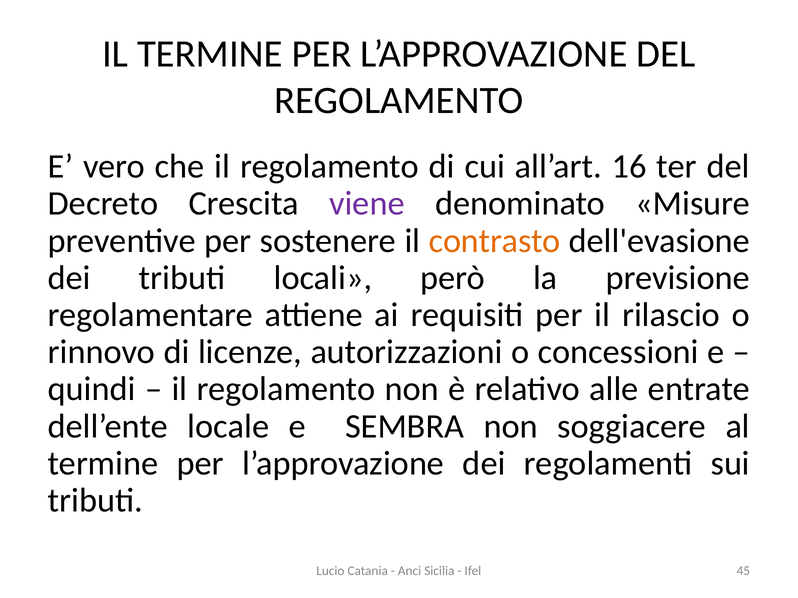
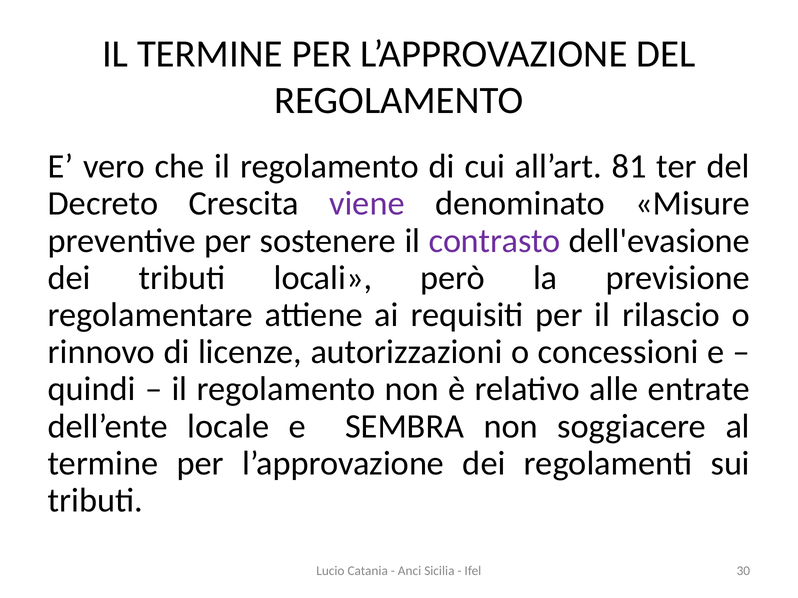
16: 16 -> 81 (629, 167)
contrasto colour: orange -> purple (495, 241)
45: 45 -> 30 (743, 571)
